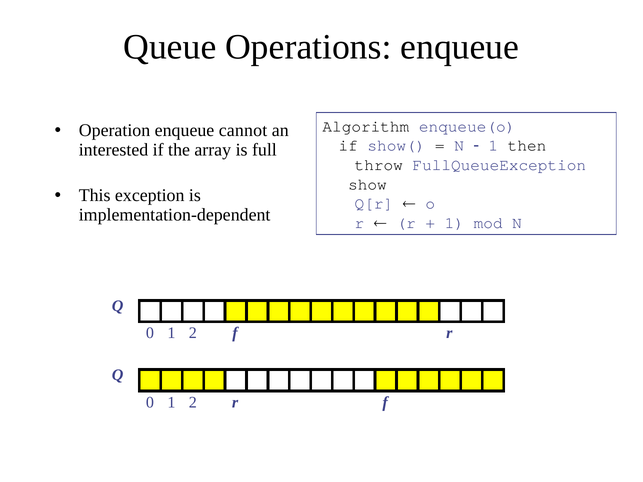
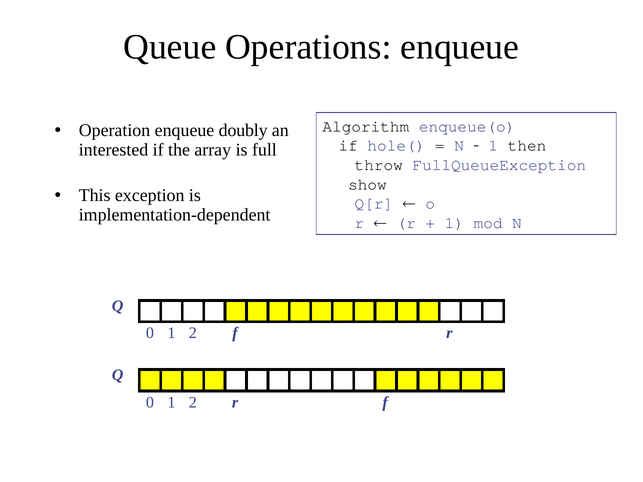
cannot: cannot -> doubly (243, 131)
show(: show( -> hole( (396, 146)
